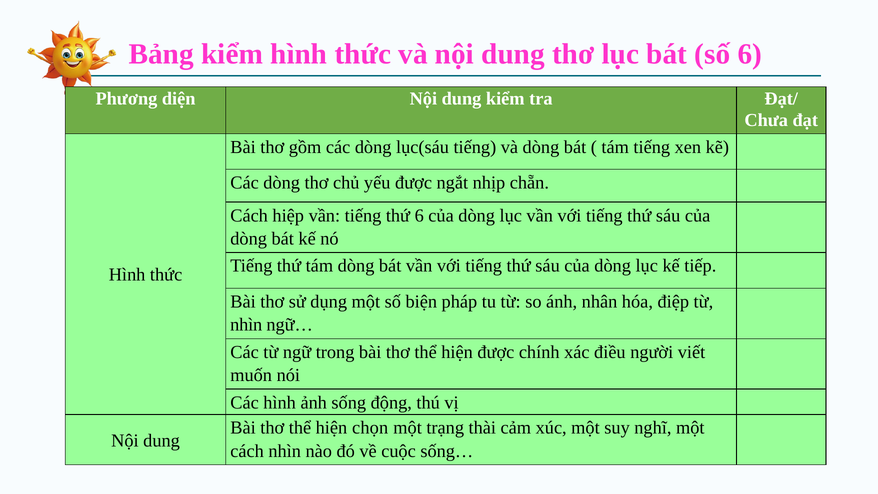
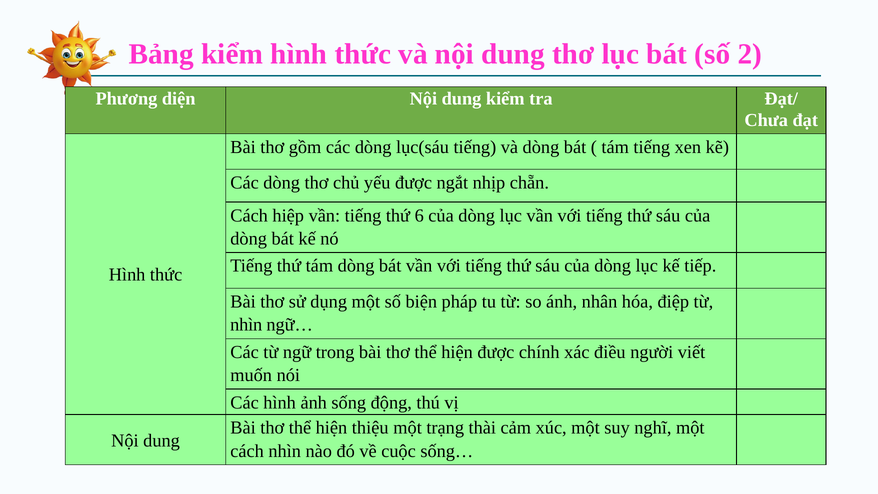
số 6: 6 -> 2 (750, 54)
chọn: chọn -> thiệu (370, 428)
